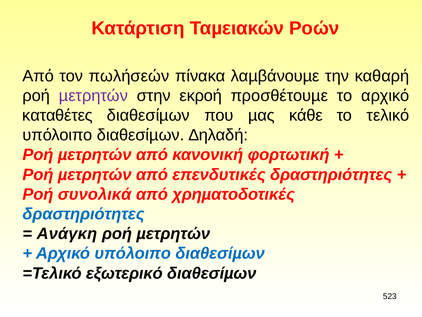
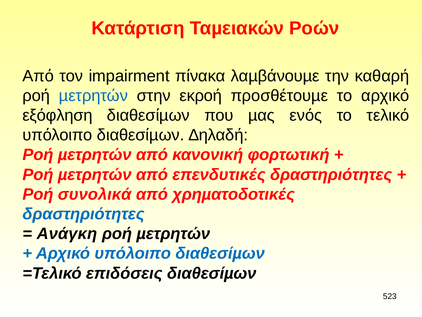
πωλήσεών: πωλήσεών -> impairment (129, 76)
µετρητών colour: purple -> blue (93, 95)
καταθέτες: καταθέτες -> εξόφληση (58, 115)
κάθε: κάθε -> ενός (306, 115)
εξωτερικό: εξωτερικό -> επιδόσεις (124, 273)
